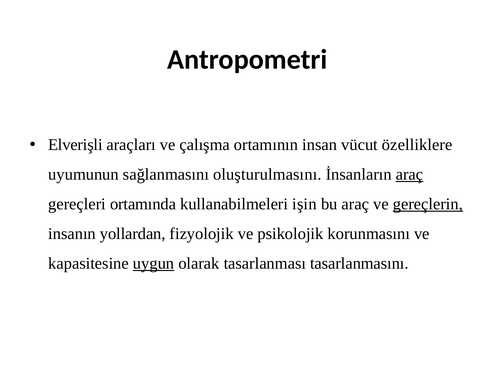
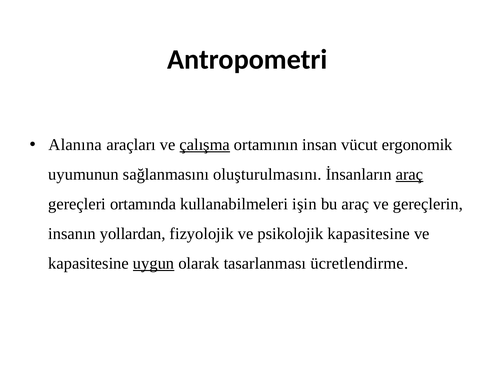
Elverişli: Elverişli -> Alanına (75, 145)
çalışma underline: none -> present (205, 145)
özelliklere: özelliklere -> ergonomik (417, 145)
gereçlerin underline: present -> none (428, 204)
psikolojik korunmasını: korunmasını -> kapasitesine (369, 234)
tasarlanmasını: tasarlanmasını -> ücretlendirme (359, 264)
